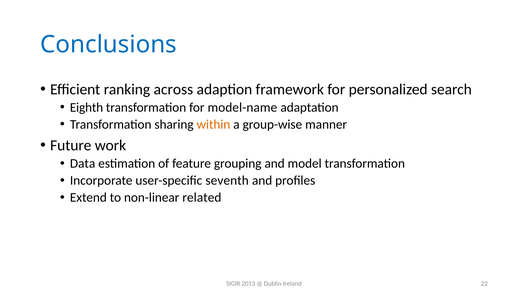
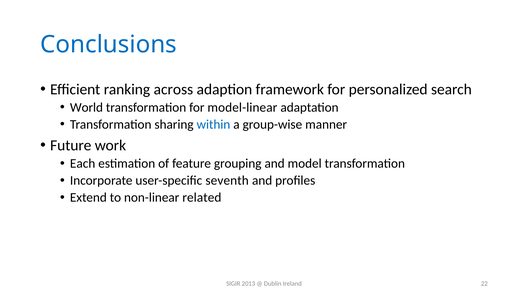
Eighth: Eighth -> World (86, 107)
model-name: model-name -> model-linear (242, 107)
within colour: orange -> blue (213, 124)
Data: Data -> Each (83, 164)
